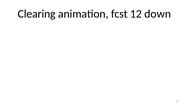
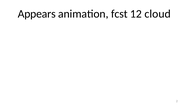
Clearing: Clearing -> Appears (37, 14)
down: down -> cloud (158, 14)
